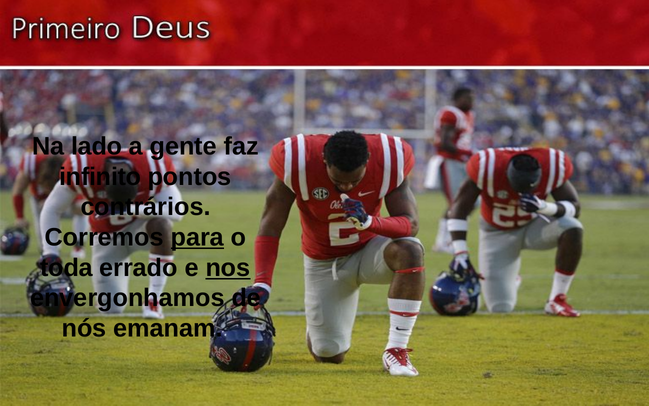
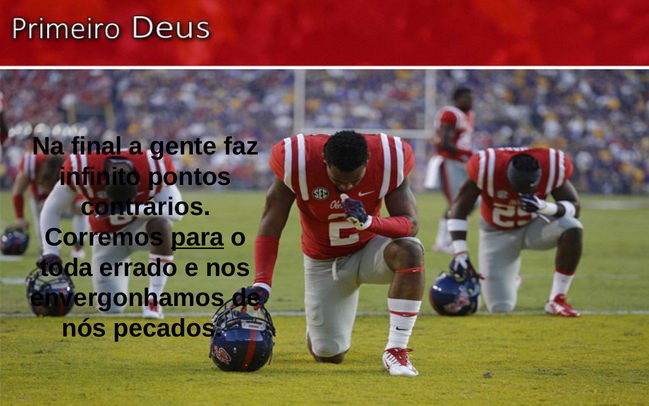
lado: lado -> final (97, 146)
nos underline: present -> none (228, 267)
emanam: emanam -> pecados (168, 328)
